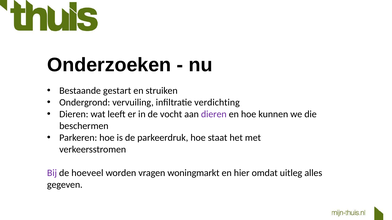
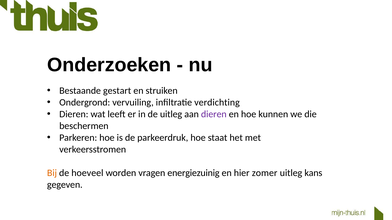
de vocht: vocht -> uitleg (171, 114)
Bij colour: purple -> orange (52, 173)
woningmarkt: woningmarkt -> energiezuinig (193, 173)
omdat: omdat -> zomer (265, 173)
alles: alles -> kans (313, 173)
